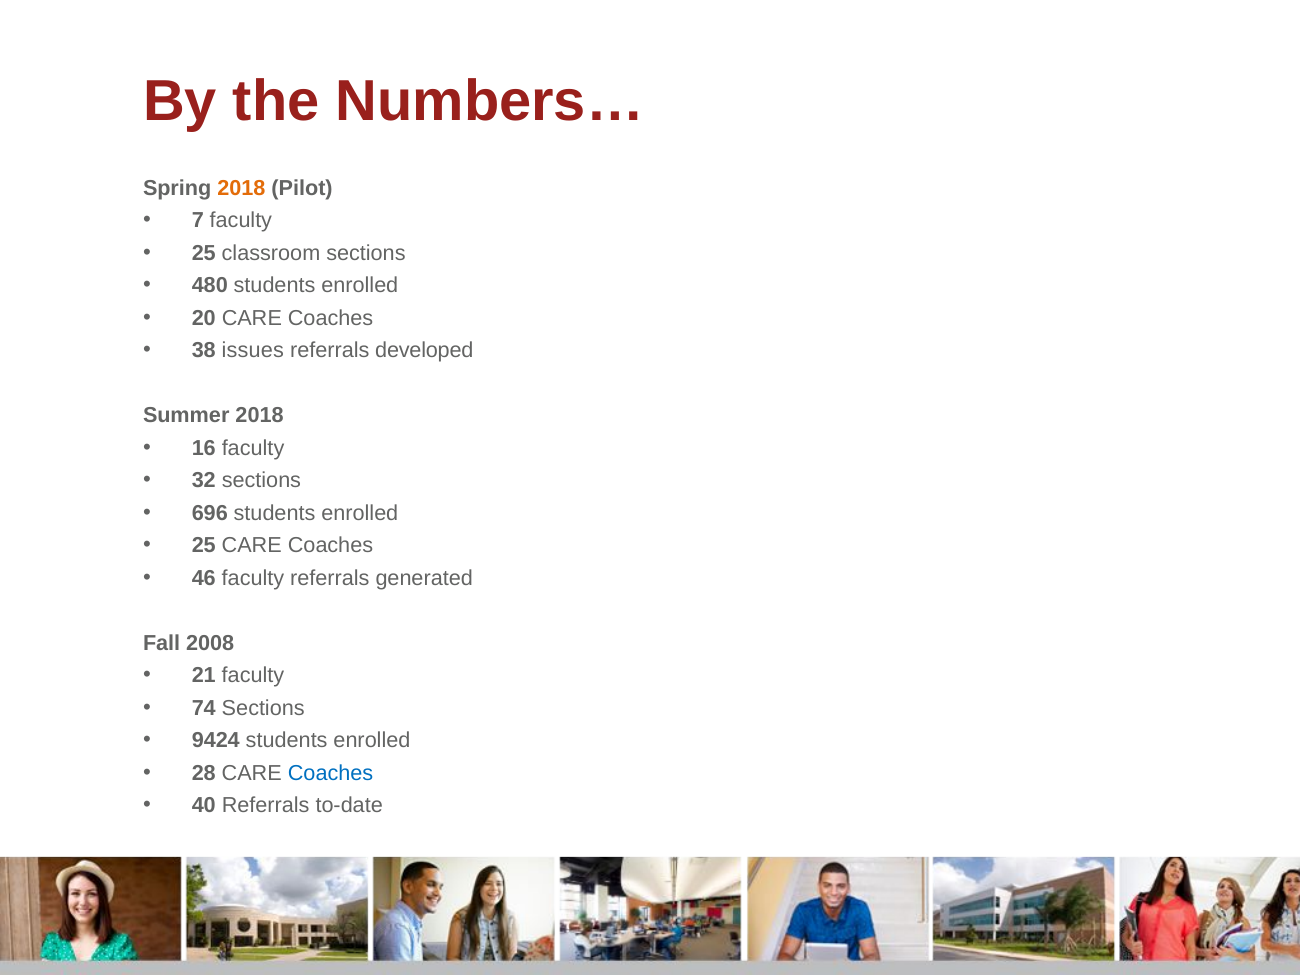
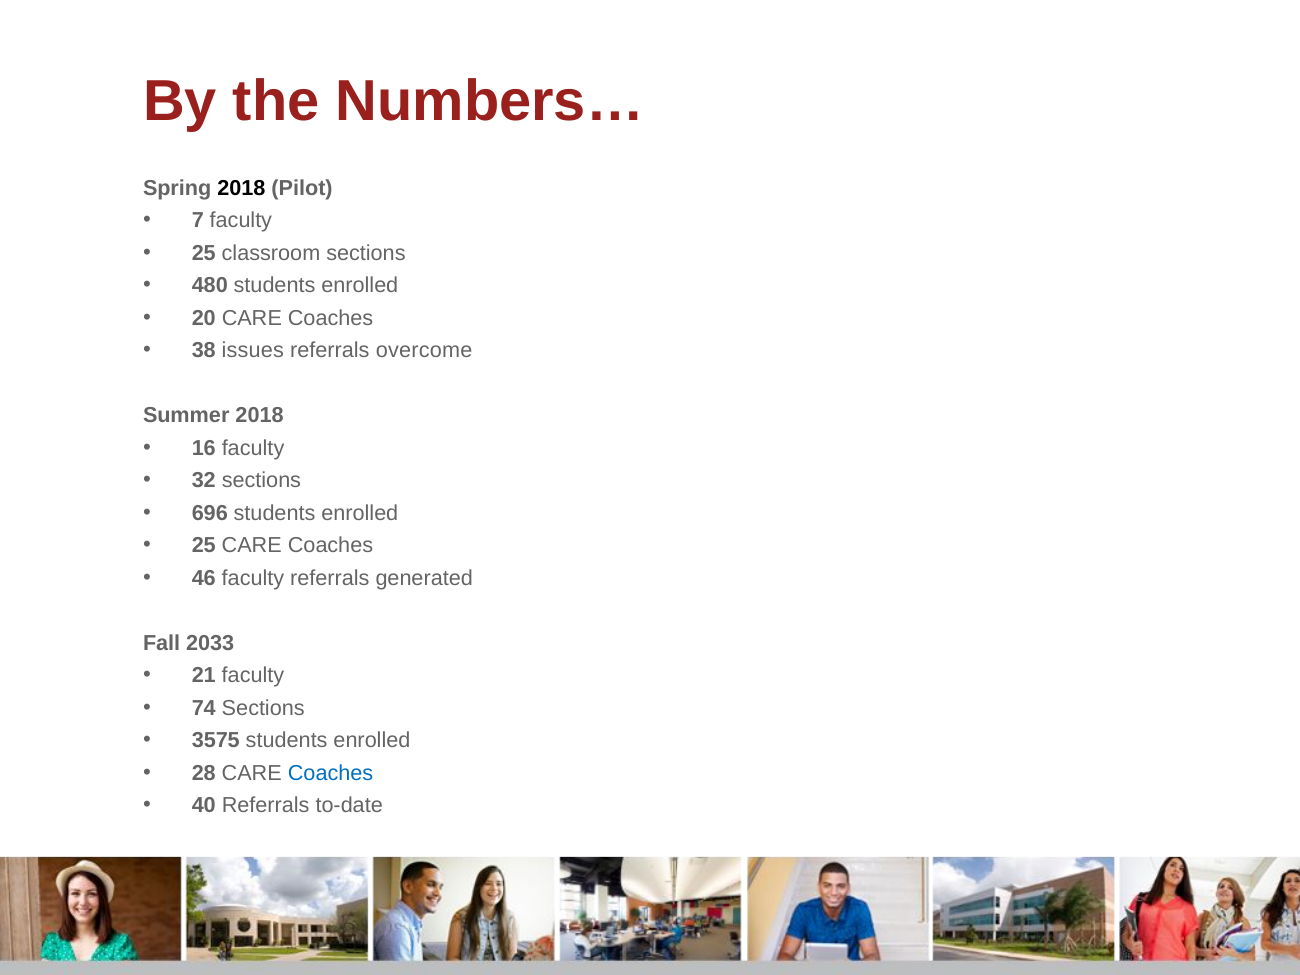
2018 colour: orange -> black (241, 188)
developed: developed -> overcome (424, 351)
2008: 2008 -> 2033 (210, 643)
9424: 9424 -> 3575 (216, 741)
